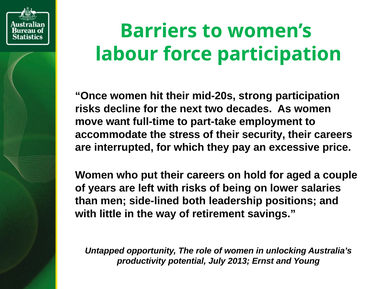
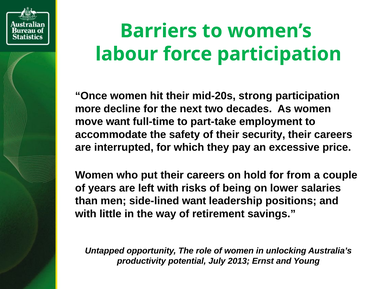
risks: risks -> more (88, 109)
stress: stress -> safety (185, 134)
aged: aged -> from (299, 175)
side-lined both: both -> want (194, 201)
